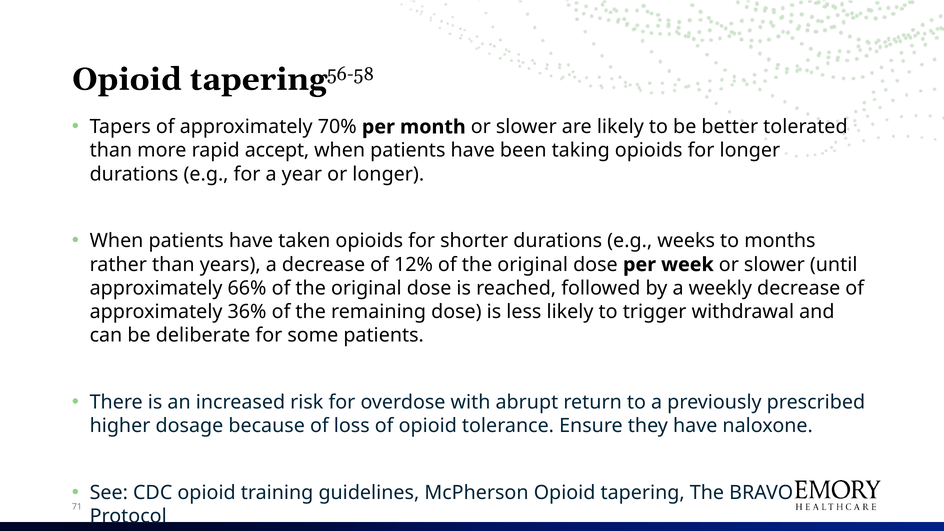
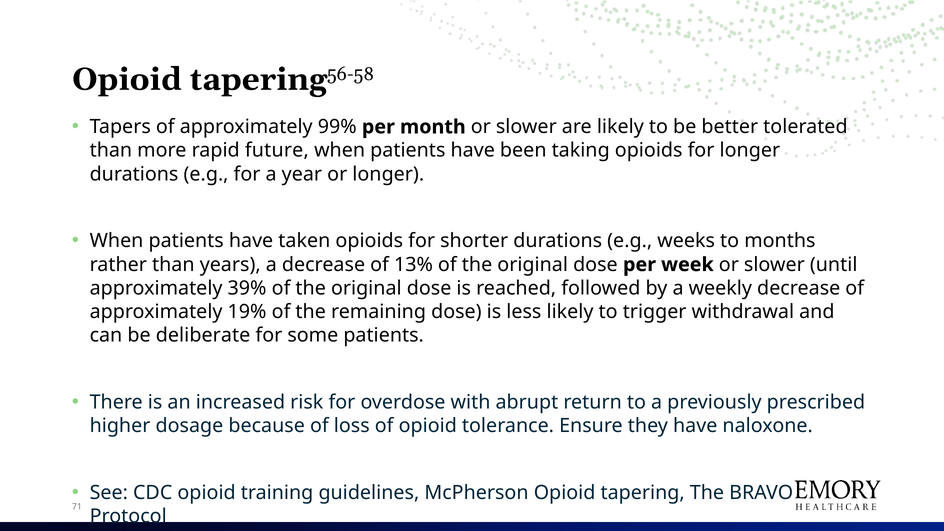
70%: 70% -> 99% (337, 127)
accept: accept -> future (277, 150)
12%: 12% -> 13% (413, 265)
66%: 66% -> 39% (247, 288)
36%: 36% -> 19% (247, 312)
